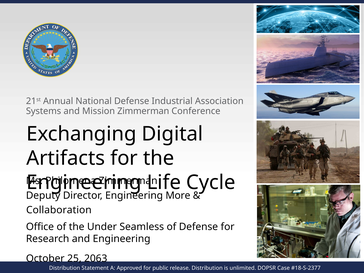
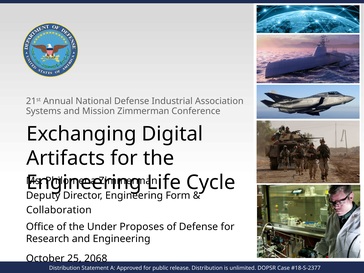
More: More -> Form (178, 195)
Seamless: Seamless -> Proposes (142, 227)
2063: 2063 -> 2068 (96, 259)
